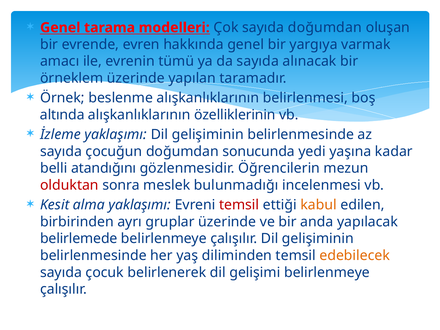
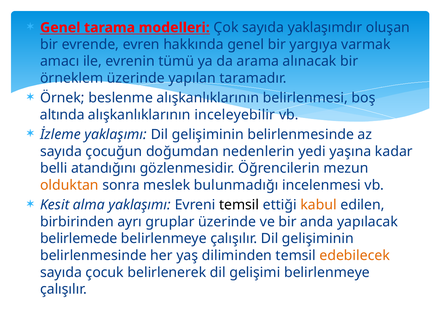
sayıda doğumdan: doğumdan -> yaklaşımdır (325, 28)
da sayıda: sayıda -> arama (258, 61)
özelliklerinin: özelliklerinin -> inceleyebilir (235, 115)
sonucunda: sonucunda -> nedenlerin (259, 151)
olduktan colour: red -> orange (69, 185)
temsil colour: red -> black (239, 205)
